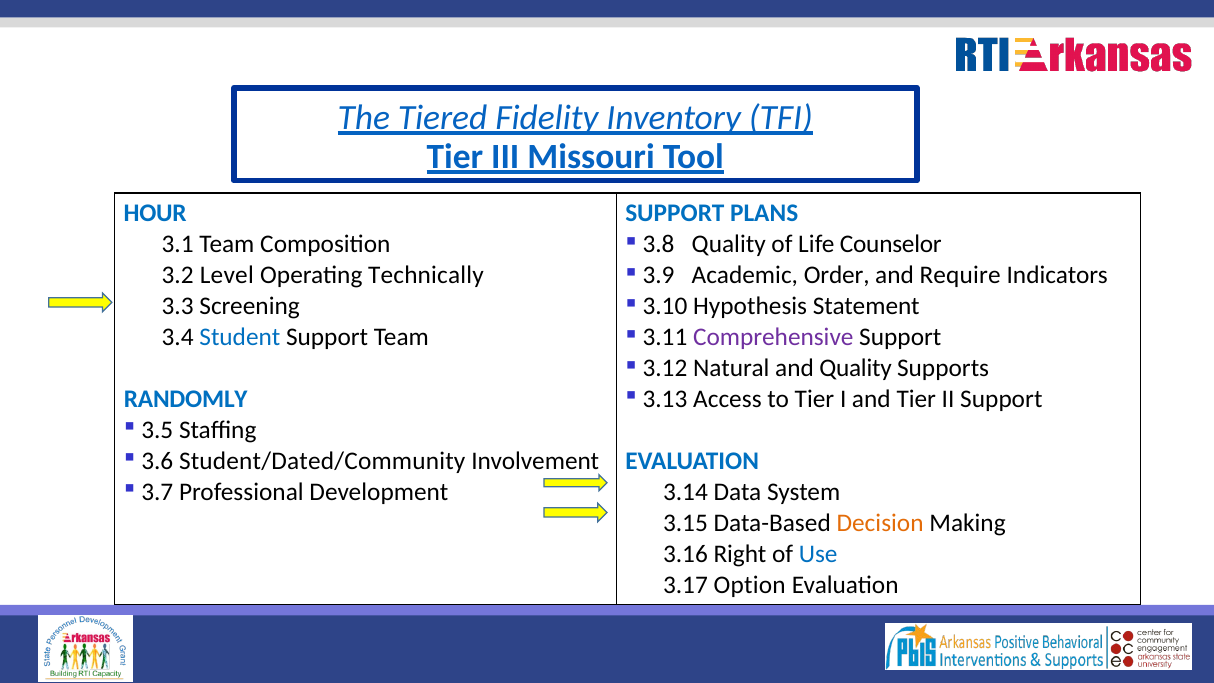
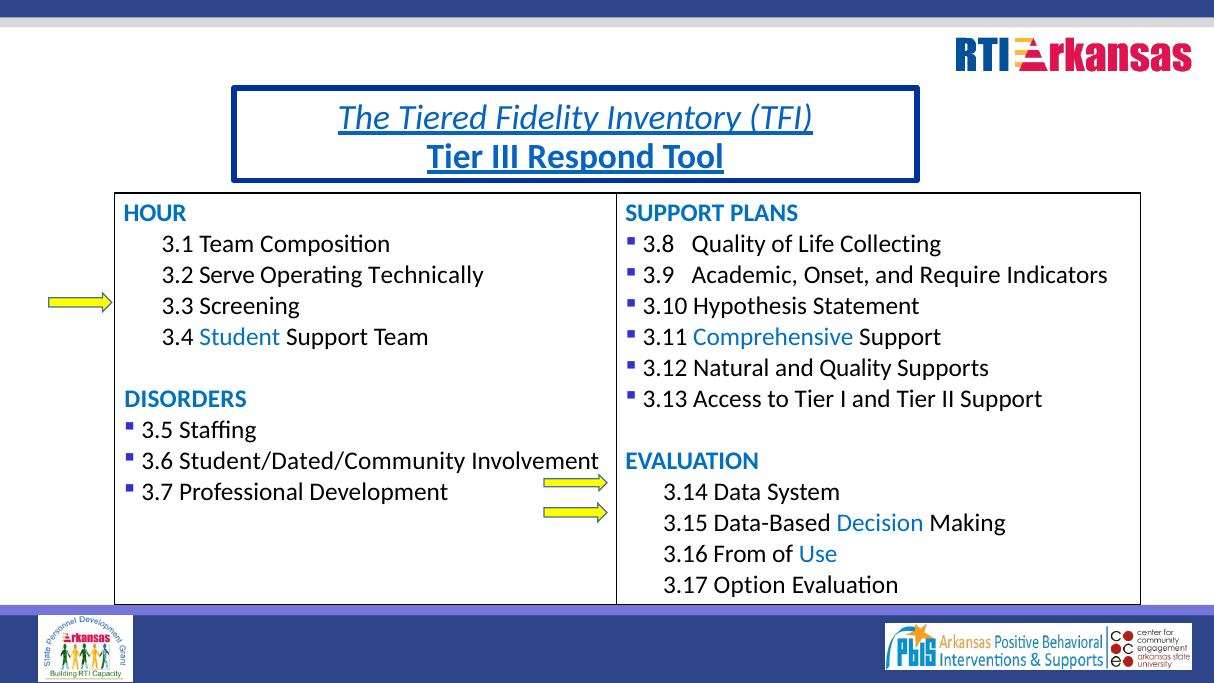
Missouri: Missouri -> Respond (591, 157)
Counselor: Counselor -> Collecting (891, 244)
Order: Order -> Onset (837, 275)
Level: Level -> Serve (227, 275)
Comprehensive colour: purple -> blue (773, 337)
RANDOMLY: RANDOMLY -> DISORDERS (186, 399)
Decision colour: orange -> blue (880, 523)
Right: Right -> From (740, 554)
